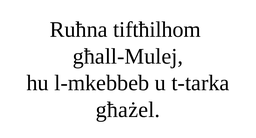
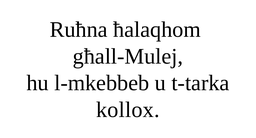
tiftħilhom: tiftħilhom -> ħalaqhom (157, 30)
għażel: għażel -> kollox (128, 110)
